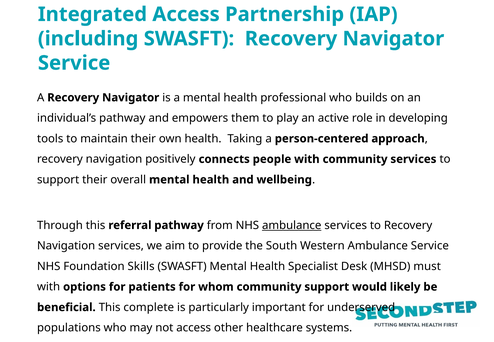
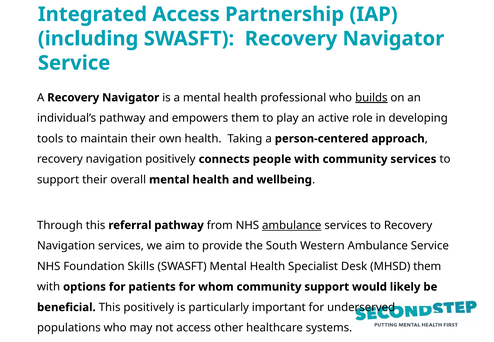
builds underline: none -> present (371, 98)
MHSD must: must -> them (427, 266)
This complete: complete -> positively (149, 307)
